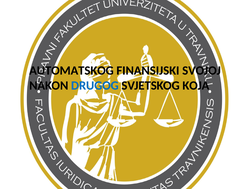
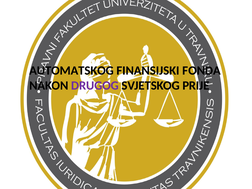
SVOJOJ: SVOJOJ -> FONDA (202, 70)
DRUGOG colour: blue -> purple (95, 86)
KOJA: KOJA -> PRIJE (196, 86)
